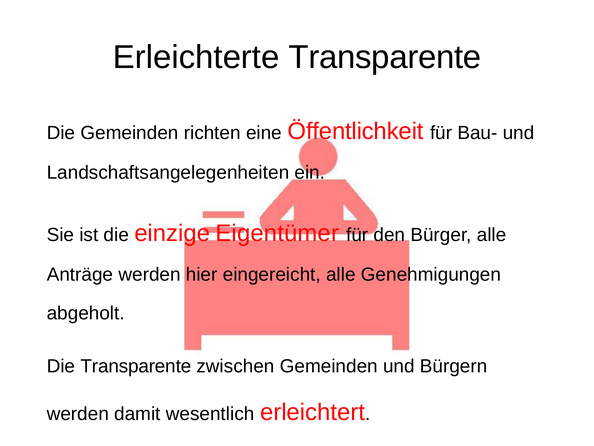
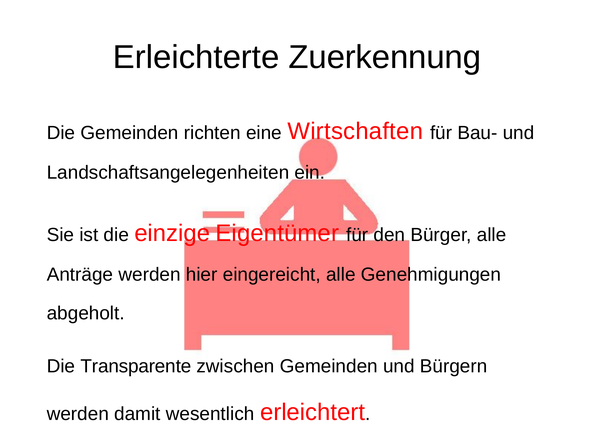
Erleichterte Transparente: Transparente -> Zuerkennung (385, 57)
Öffentlichkeit: Öffentlichkeit -> Wirtschaften (355, 131)
